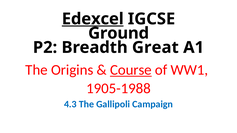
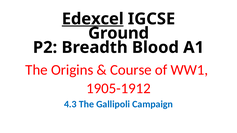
Great: Great -> Blood (155, 48)
Course underline: present -> none (131, 70)
1905-1988: 1905-1988 -> 1905-1912 (118, 88)
